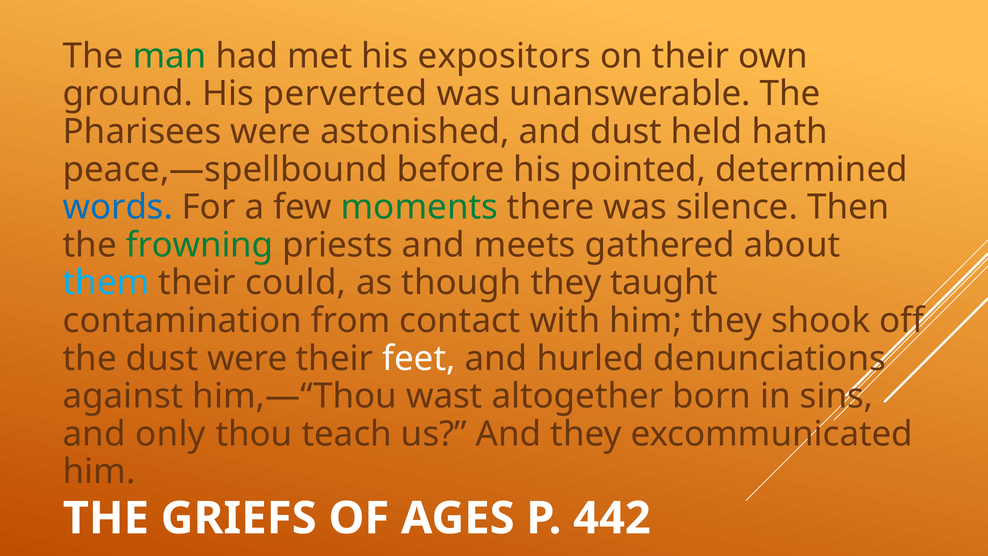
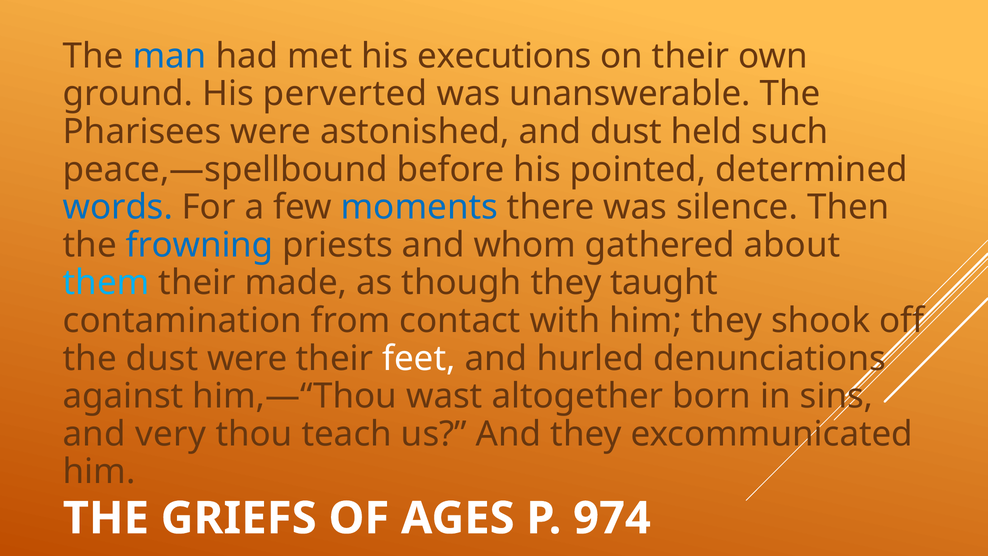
man colour: green -> blue (170, 56)
expositors: expositors -> executions (505, 56)
hath: hath -> such (790, 132)
moments colour: green -> blue (419, 207)
frowning colour: green -> blue (200, 245)
meets: meets -> whom (525, 245)
could: could -> made (296, 283)
only: only -> very (170, 434)
442: 442 -> 974 (612, 518)
